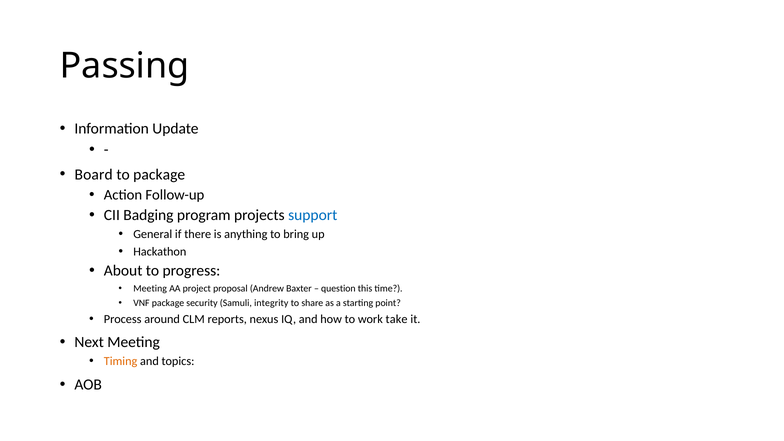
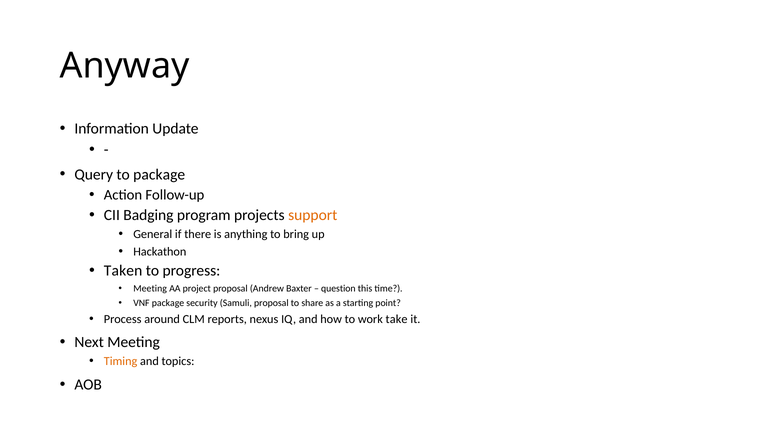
Passing: Passing -> Anyway (125, 66)
Board: Board -> Query (94, 174)
support colour: blue -> orange (313, 215)
About: About -> Taken (123, 271)
Samuli integrity: integrity -> proposal (271, 303)
